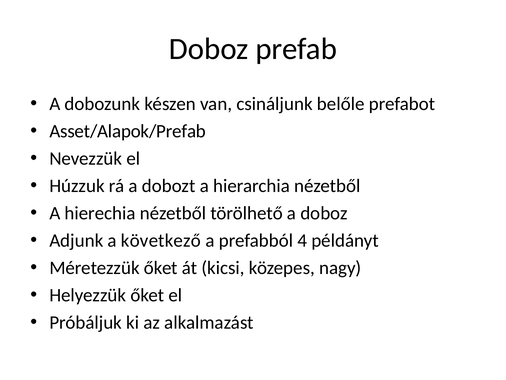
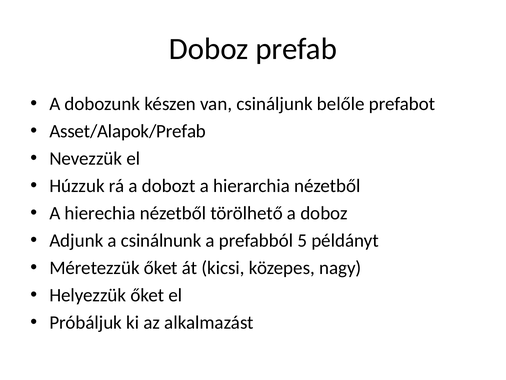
következő: következő -> csinálnunk (161, 240)
4: 4 -> 5 (302, 240)
